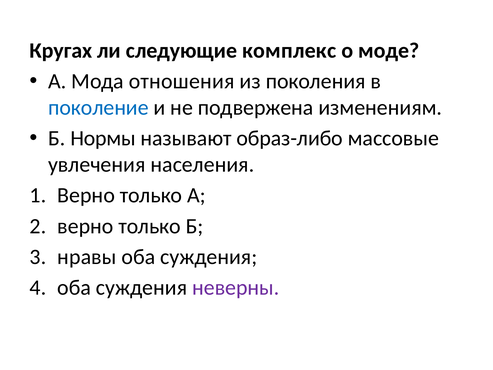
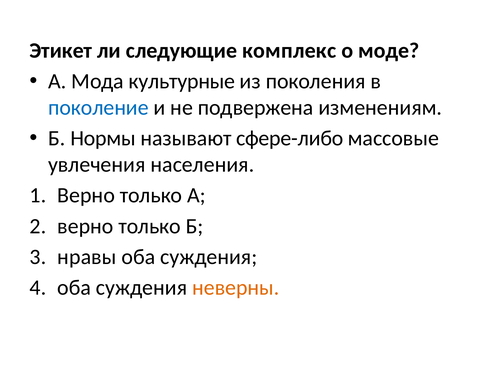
Кругах: Кругах -> Этикет (61, 51)
отношения: отношения -> культурные (182, 81)
образ-либо: образ-либо -> сфере-либо (290, 138)
неверны colour: purple -> orange (236, 287)
